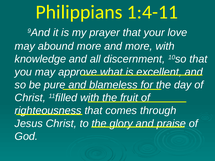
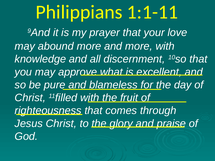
1:4-11: 1:4-11 -> 1:1-11 (152, 12)
